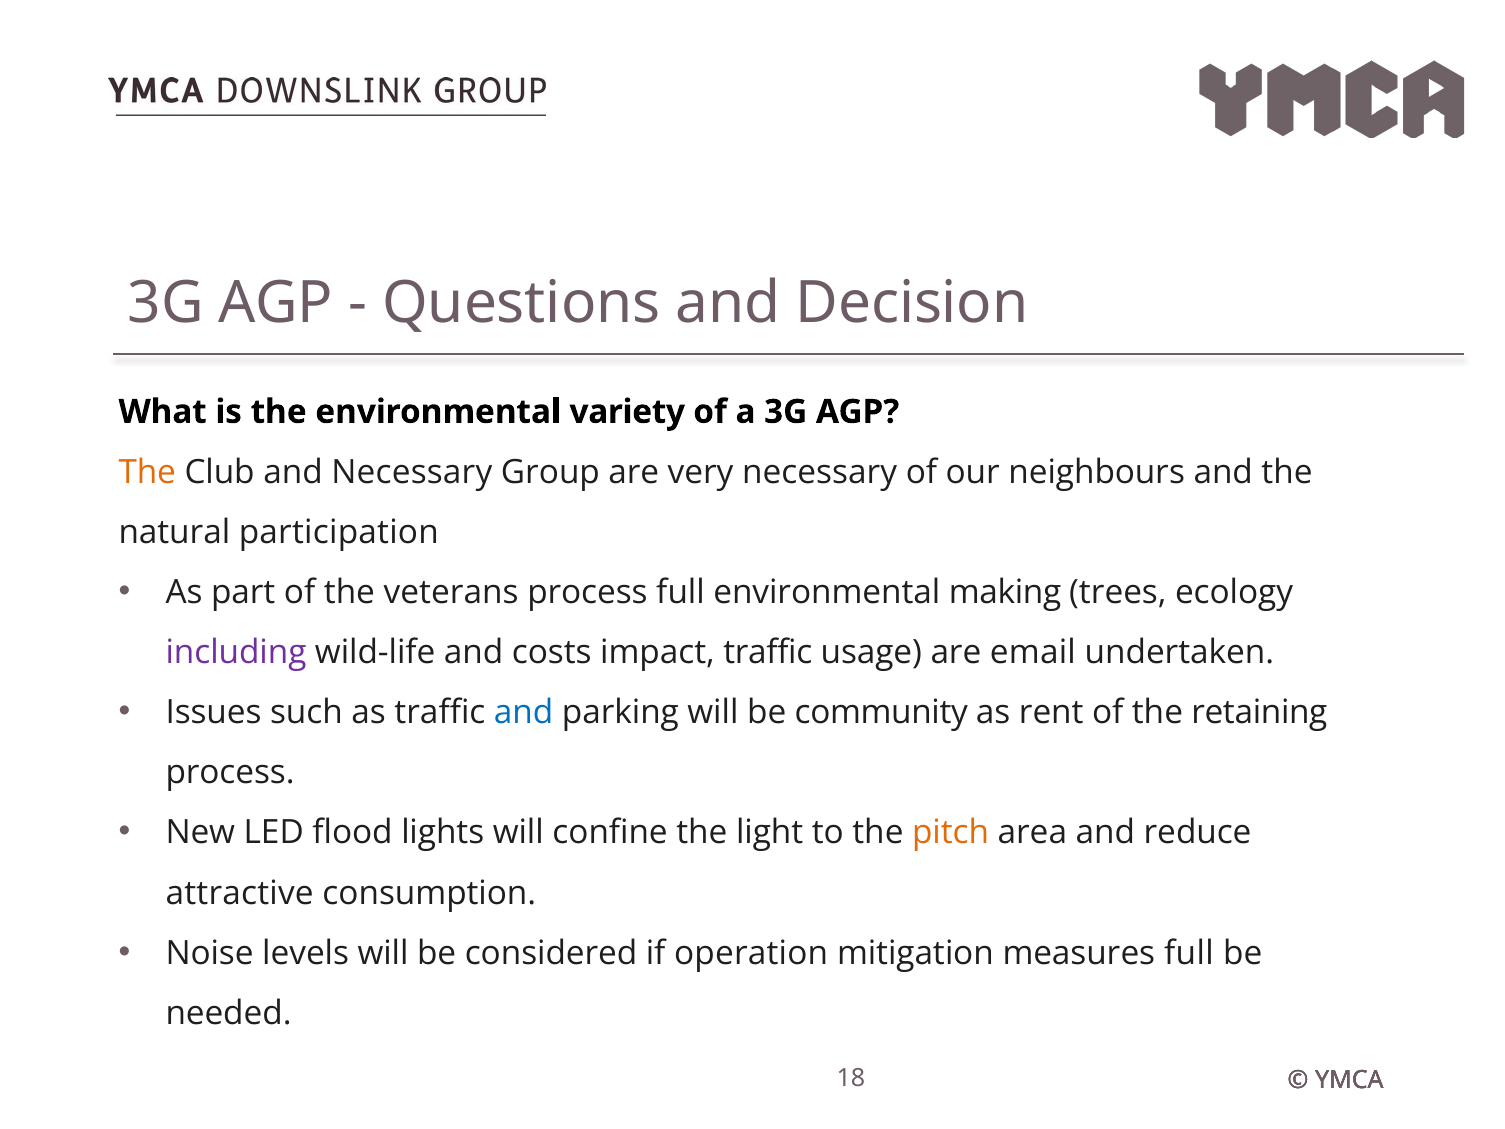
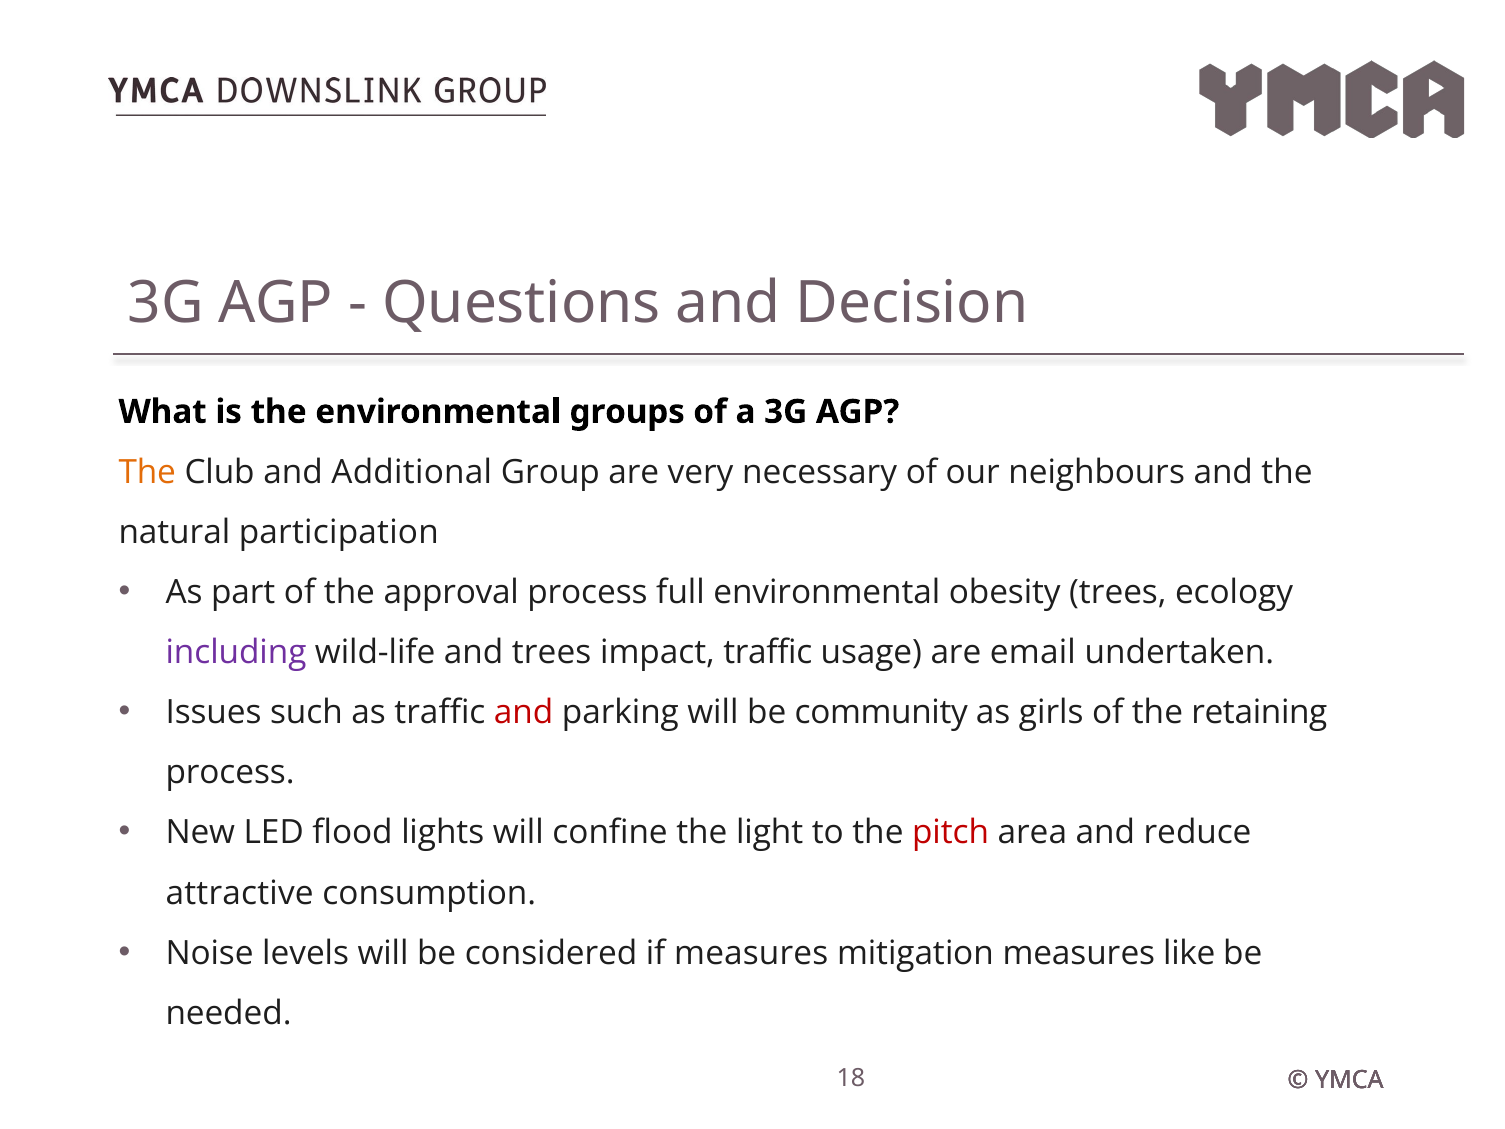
variety: variety -> groups (627, 412)
and Necessary: Necessary -> Additional (412, 472)
veterans: veterans -> approval (451, 592)
making: making -> obesity (1005, 592)
and costs: costs -> trees (552, 652)
and colour: blue -> red (524, 712)
rent: rent -> girls (1051, 712)
pitch colour: orange -> red (951, 833)
if operation: operation -> measures (751, 953)
measures full: full -> like (1189, 953)
